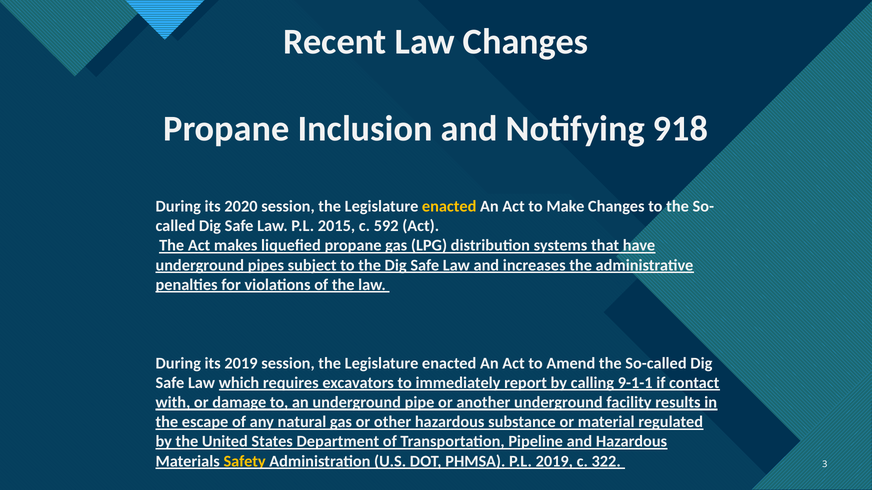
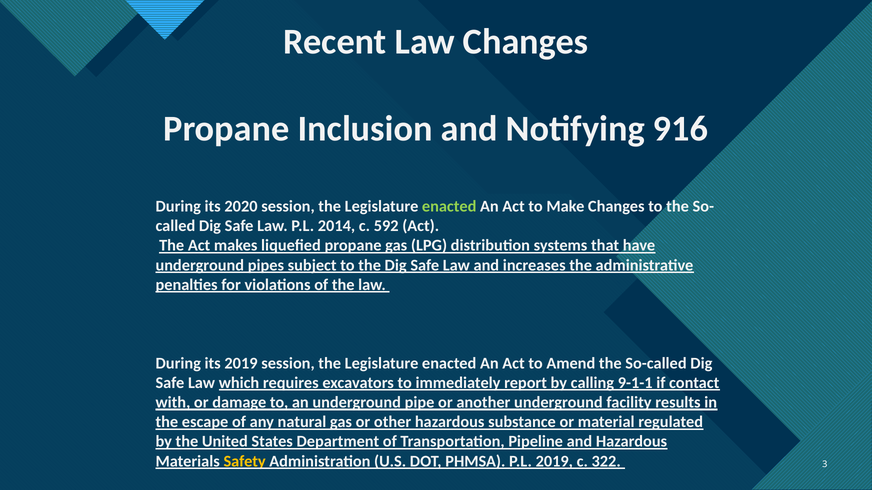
918: 918 -> 916 (681, 129)
enacted colour: yellow -> light green (449, 207)
2015: 2015 -> 2014 (337, 226)
